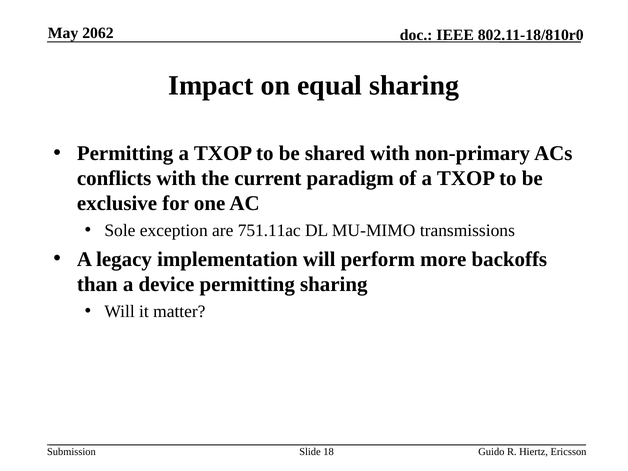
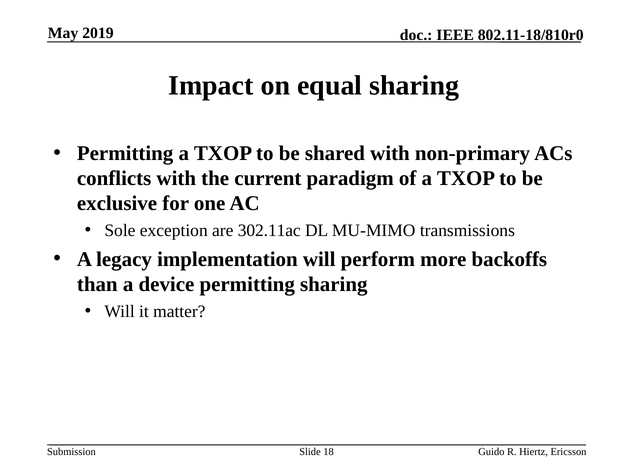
2062: 2062 -> 2019 (98, 33)
751.11ac: 751.11ac -> 302.11ac (269, 231)
